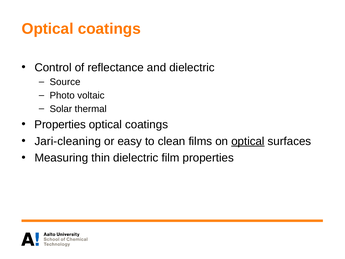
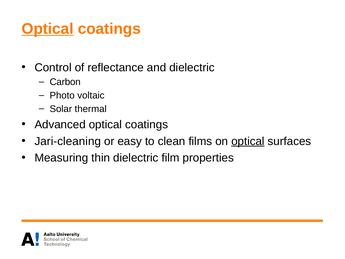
Optical underline: none -> present (48, 29)
Source: Source -> Carbon (65, 82)
Properties: Properties -> Advanced (60, 124)
